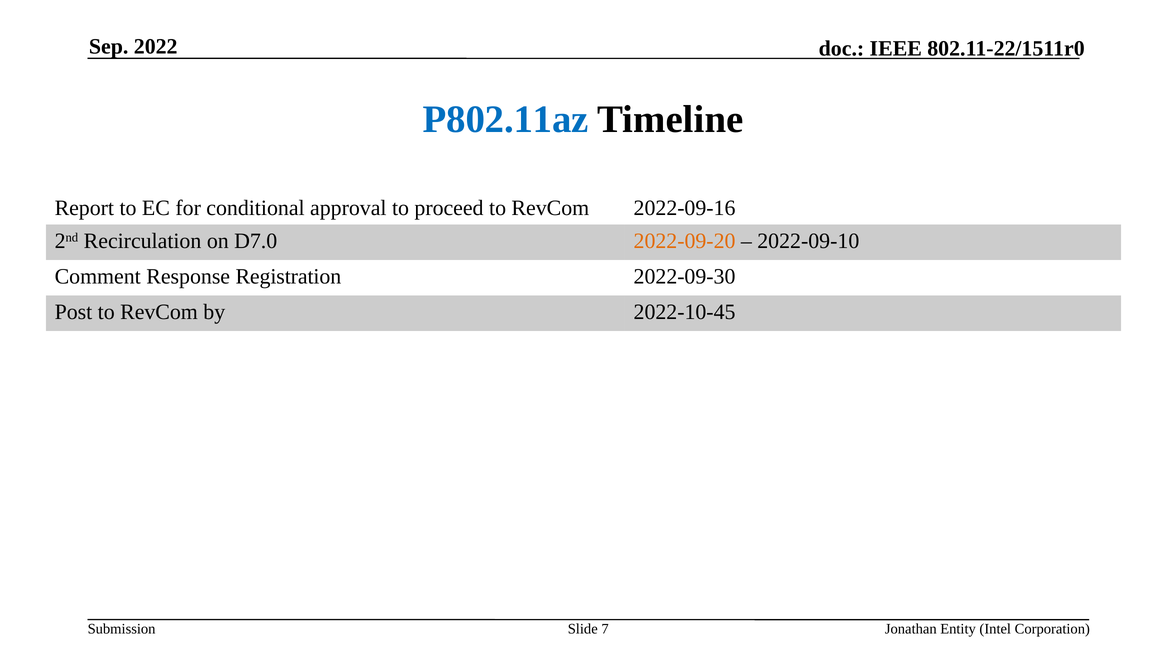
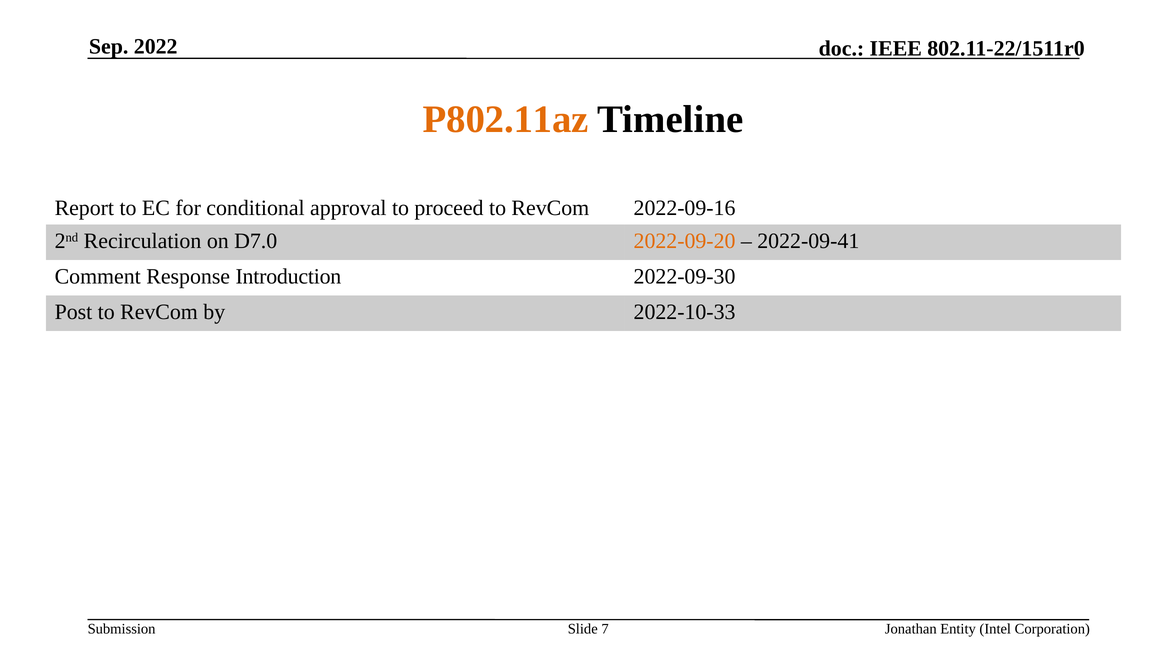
P802.11az colour: blue -> orange (506, 119)
2022-09-10: 2022-09-10 -> 2022-09-41 (808, 241)
Registration: Registration -> Introduction (288, 277)
2022-10-45: 2022-10-45 -> 2022-10-33 (685, 312)
